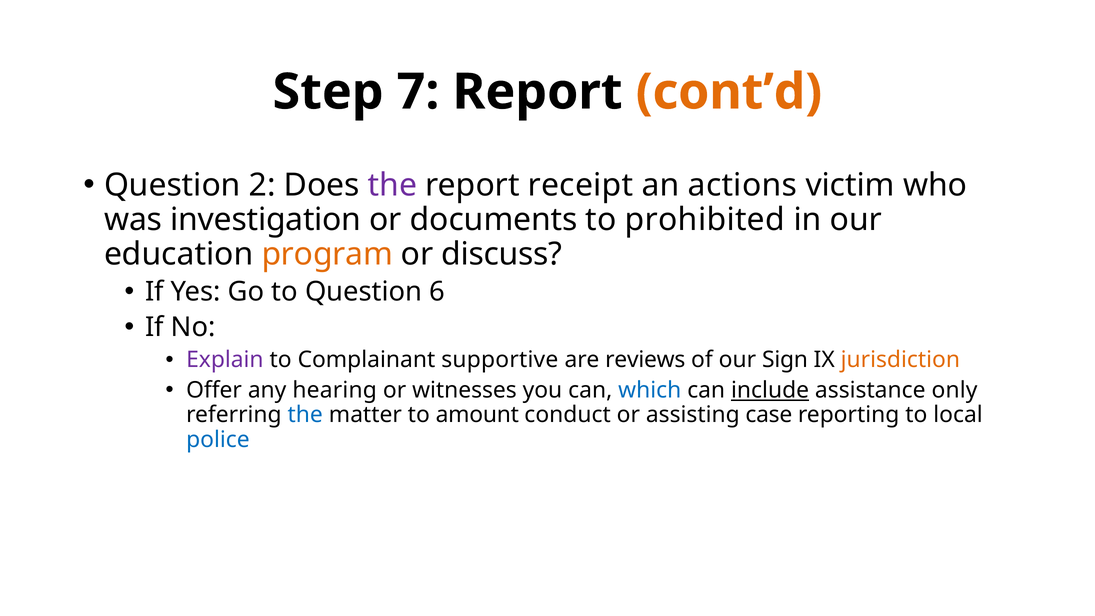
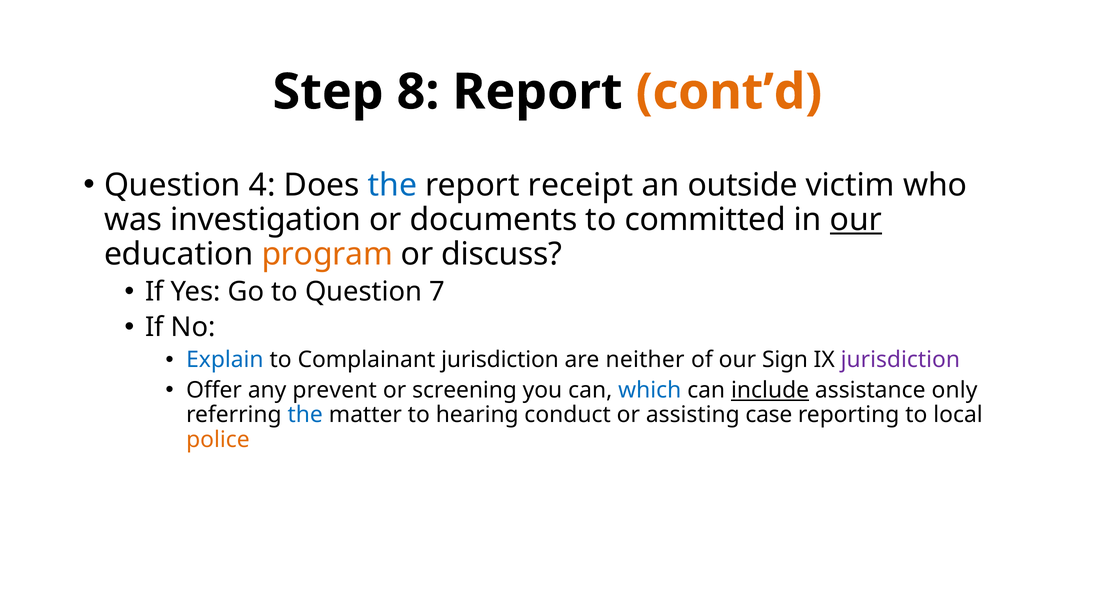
7: 7 -> 8 (418, 92)
2: 2 -> 4 (262, 185)
the colour: purple -> blue (393, 185)
actions: actions -> outside (743, 185)
prohibited: prohibited -> committed (705, 220)
our underline: none -> present (856, 220)
6: 6 -> 7 (437, 292)
Explain colour: purple -> blue (225, 360)
Complainant supportive: supportive -> jurisdiction (500, 360)
reviews: reviews -> neither (645, 360)
jurisdiction colour: orange -> purple (900, 360)
hearing: hearing -> prevent (335, 390)
witnesses: witnesses -> screening (465, 390)
amount: amount -> hearing (477, 415)
police colour: blue -> orange (218, 440)
